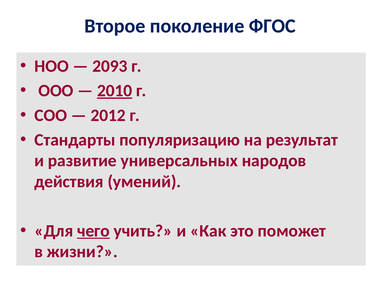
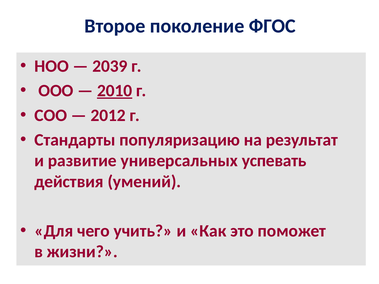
2093: 2093 -> 2039 (110, 66)
народов: народов -> успевать (274, 161)
чего underline: present -> none (93, 231)
